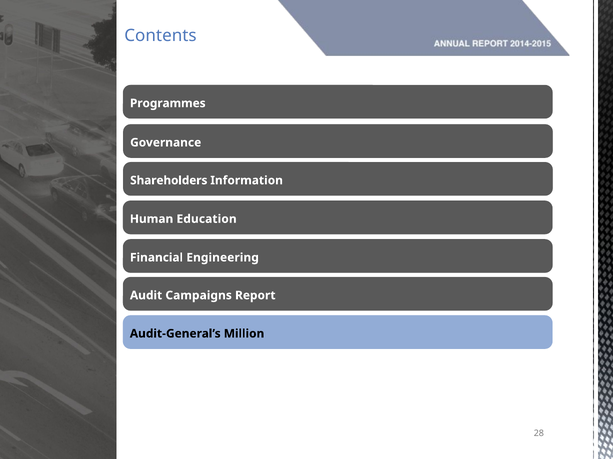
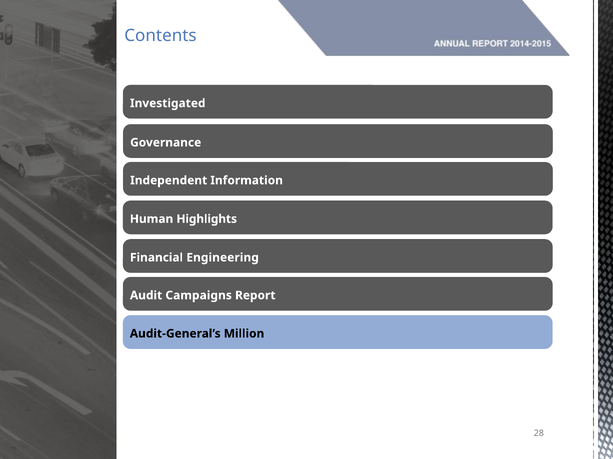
Programmes: Programmes -> Investigated (168, 103)
Shareholders: Shareholders -> Independent (169, 181)
Education: Education -> Highlights (207, 219)
